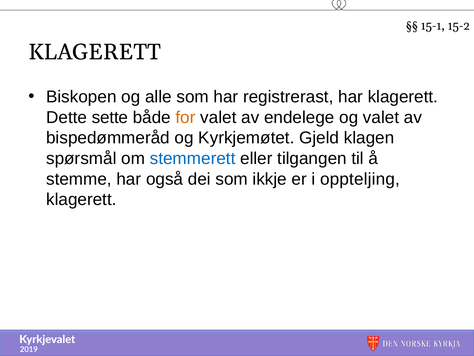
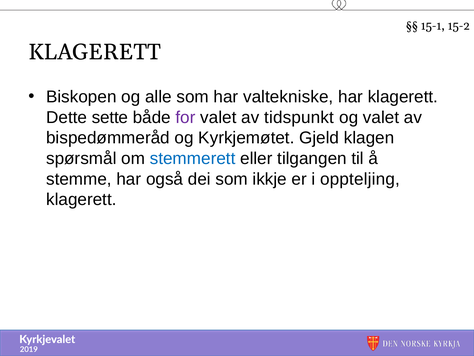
registrerast: registrerast -> valtekniske (288, 97)
for colour: orange -> purple (186, 117)
endelege: endelege -> tidspunkt (299, 117)
